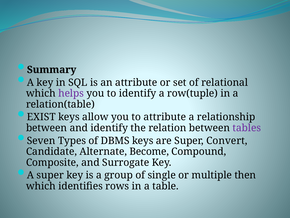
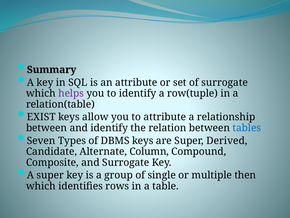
of relational: relational -> surrogate (225, 82)
tables colour: purple -> blue (247, 128)
Convert: Convert -> Derived (227, 140)
Become: Become -> Column (149, 151)
